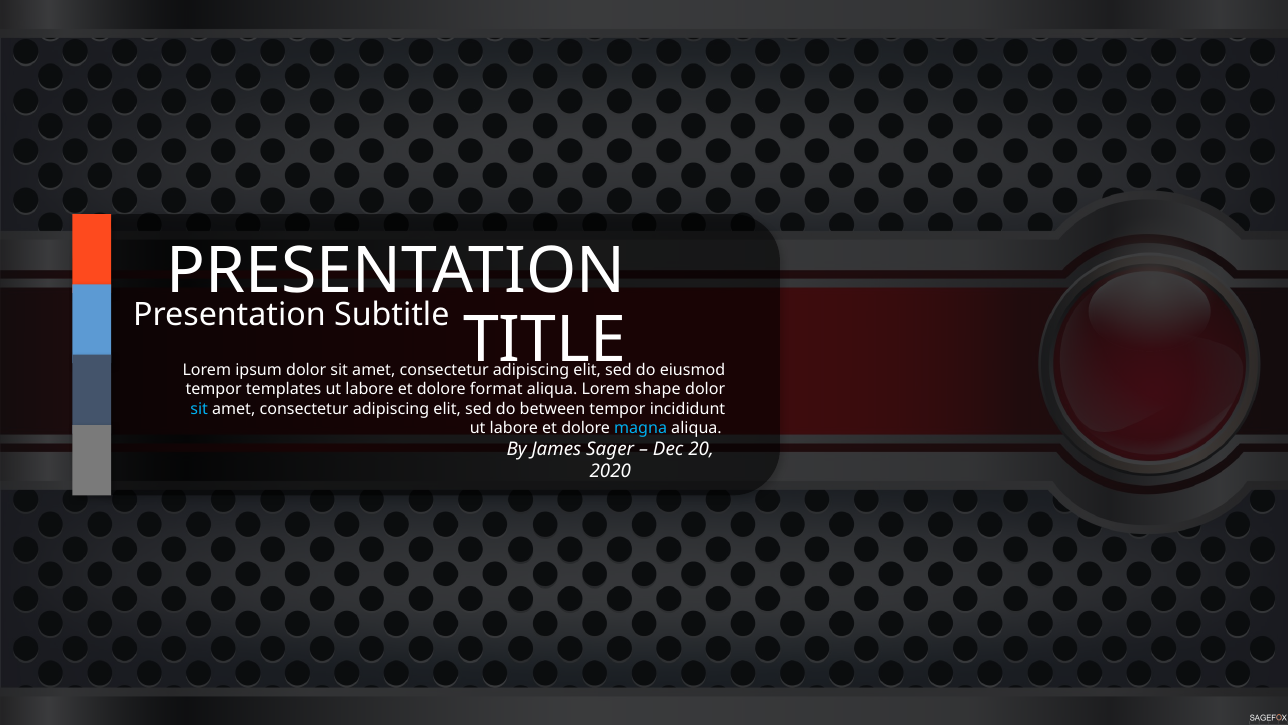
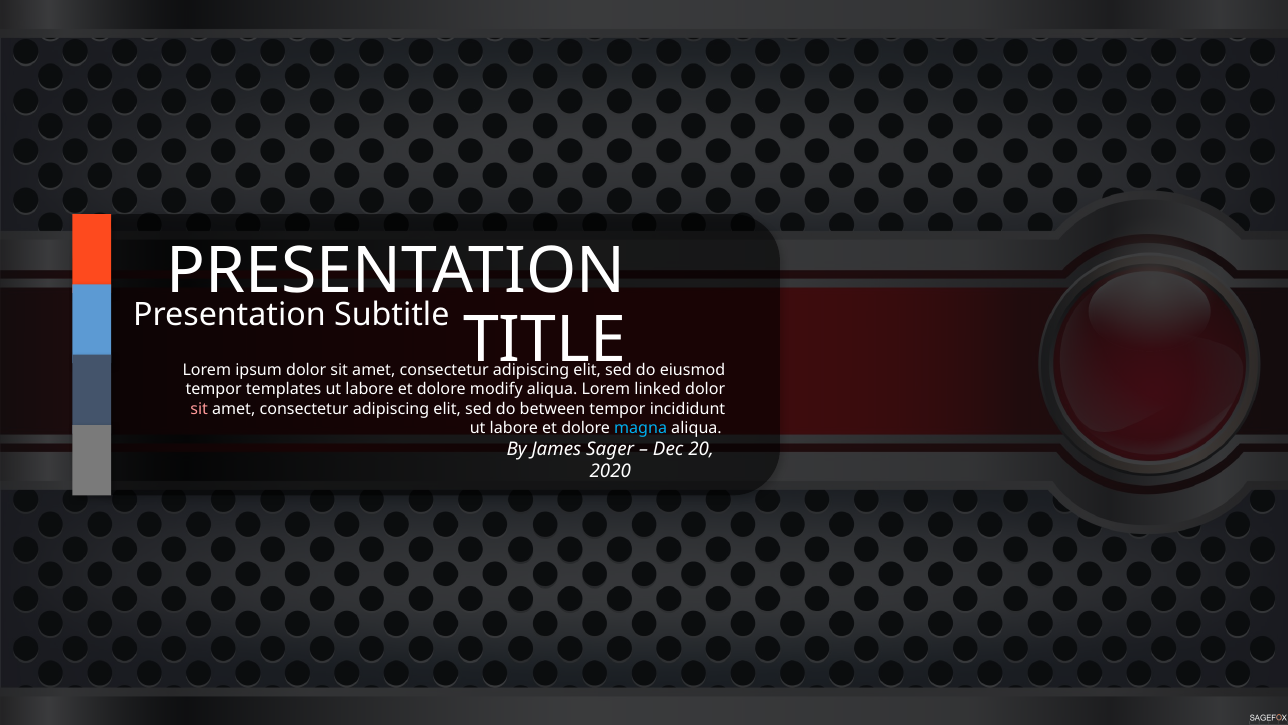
format: format -> modify (496, 389)
shape: shape -> linked (658, 389)
sit colour: light blue -> pink (199, 409)
